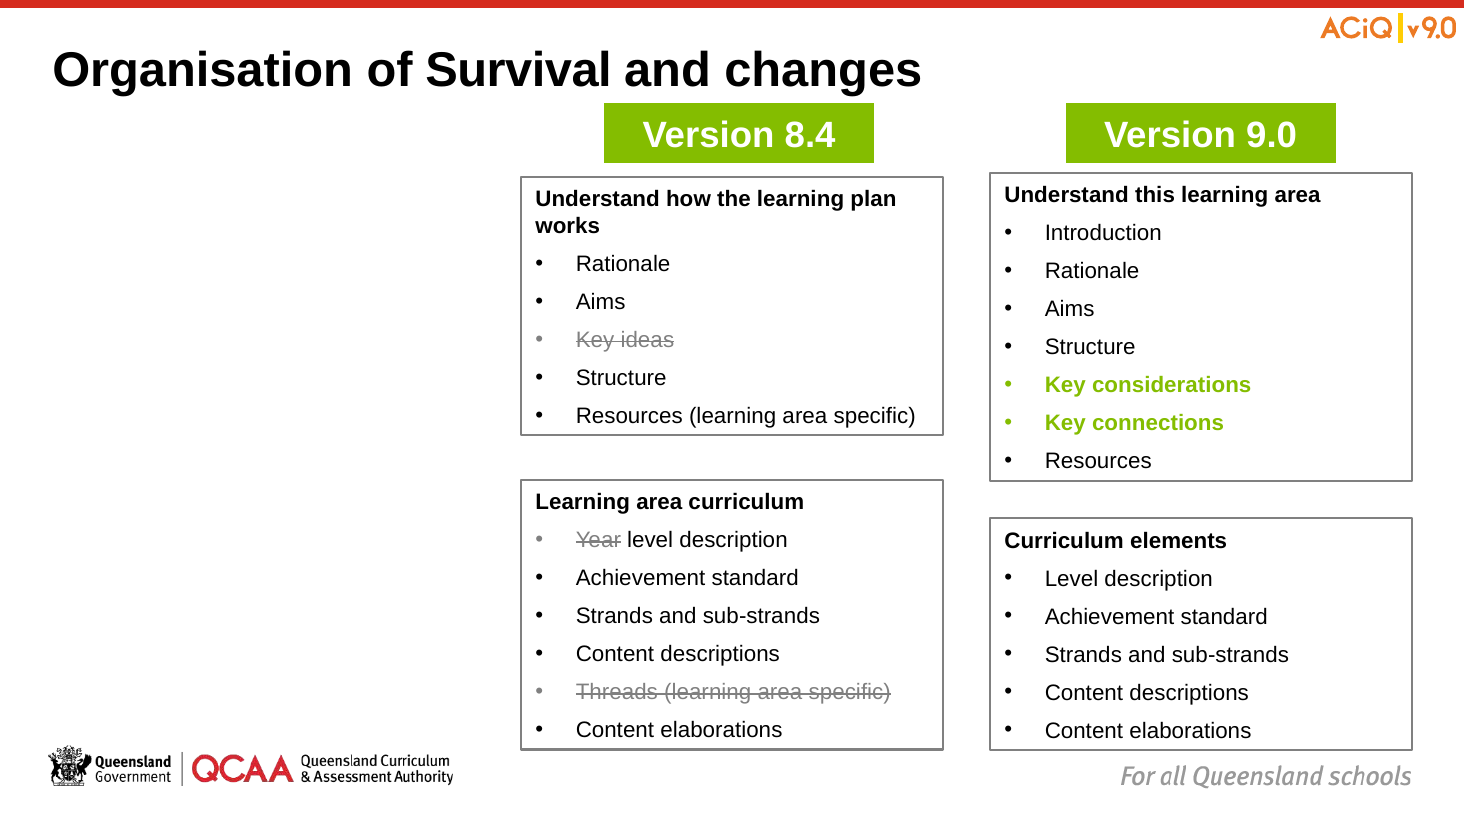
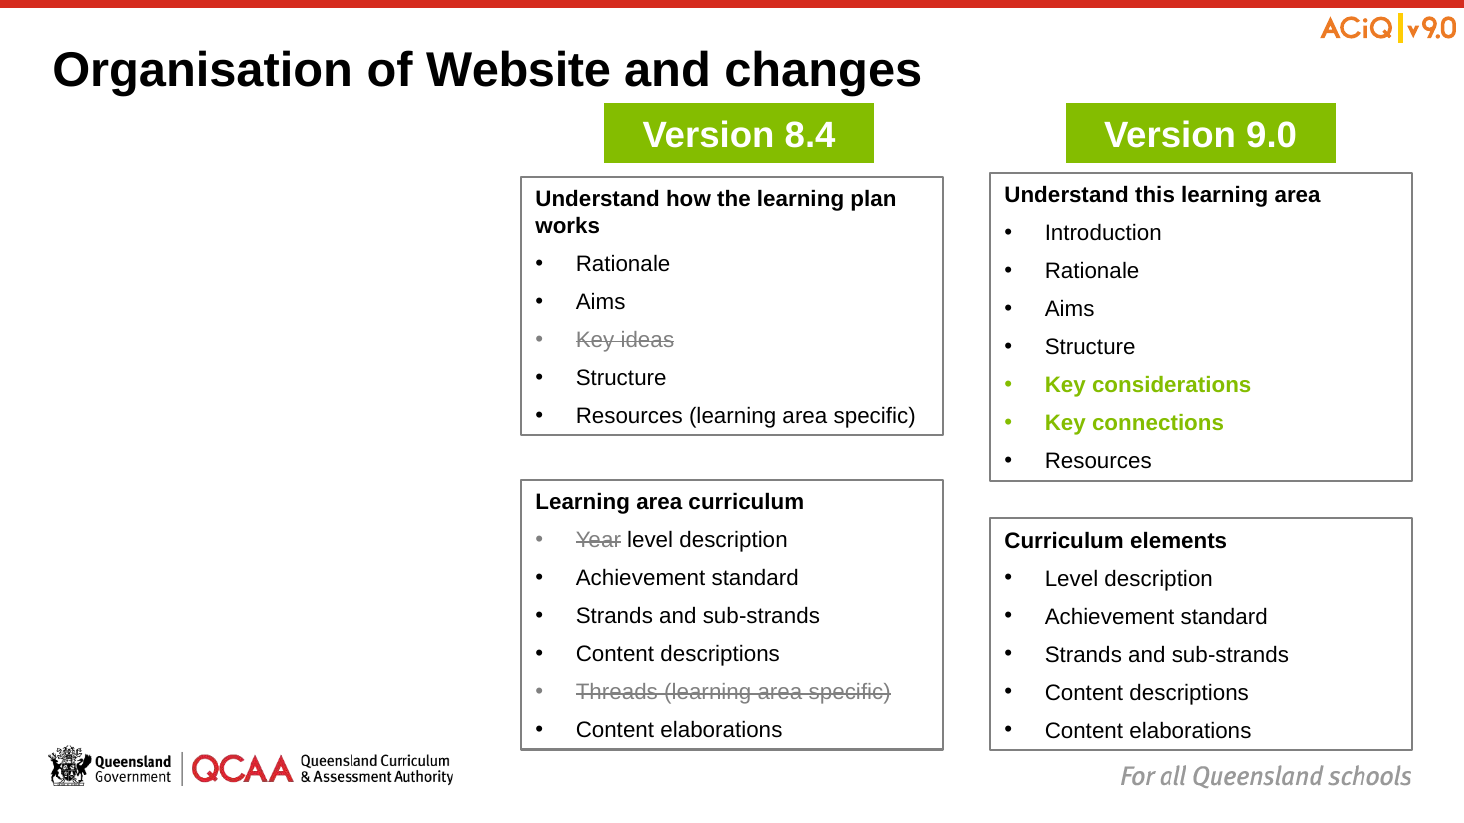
Survival: Survival -> Website (519, 70)
